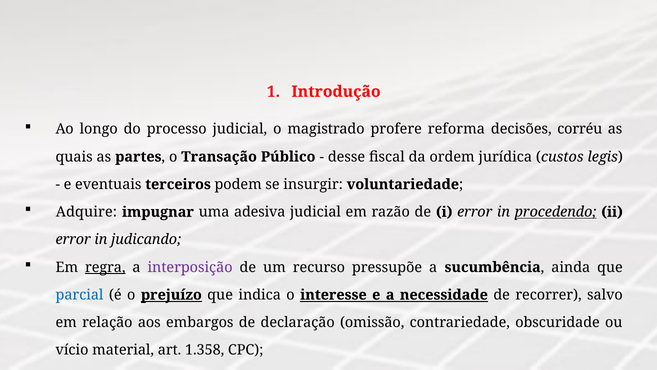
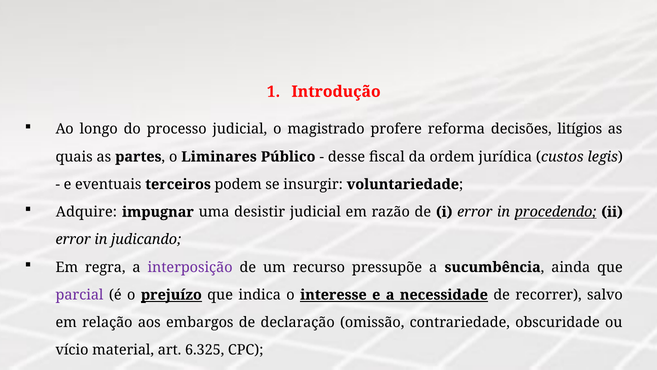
corréu: corréu -> litígios (580, 129)
Transação: Transação -> Liminares (219, 157)
adesiva: adesiva -> desistir (260, 212)
regra underline: present -> none (105, 267)
parcial colour: blue -> purple (80, 295)
1.358: 1.358 -> 6.325 (205, 350)
